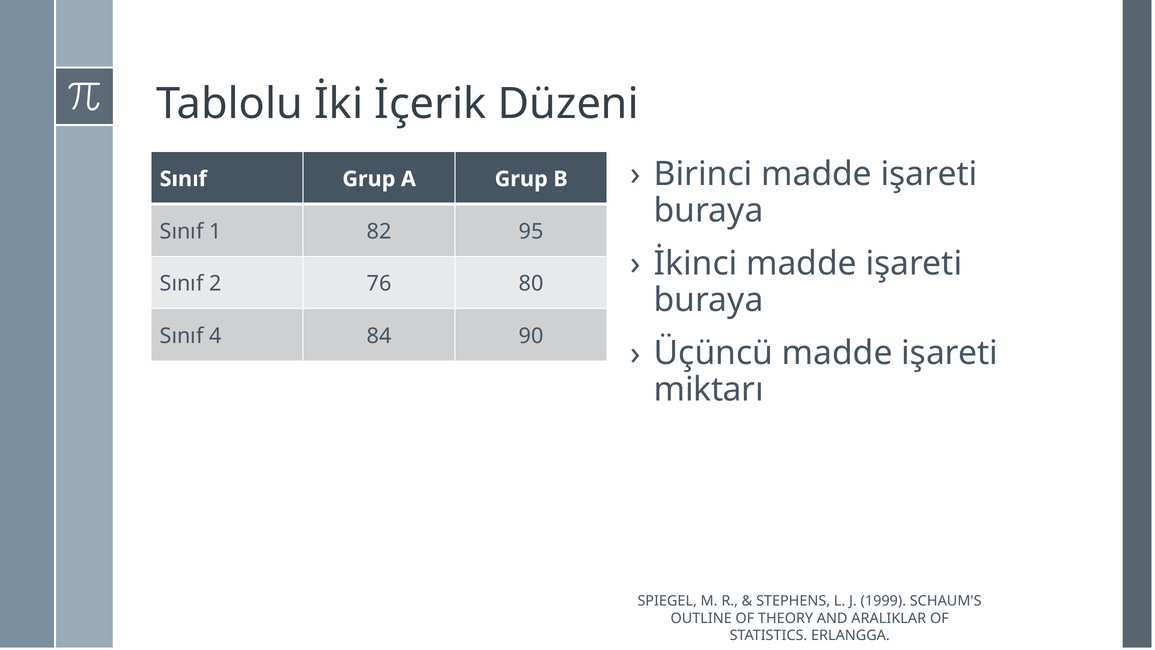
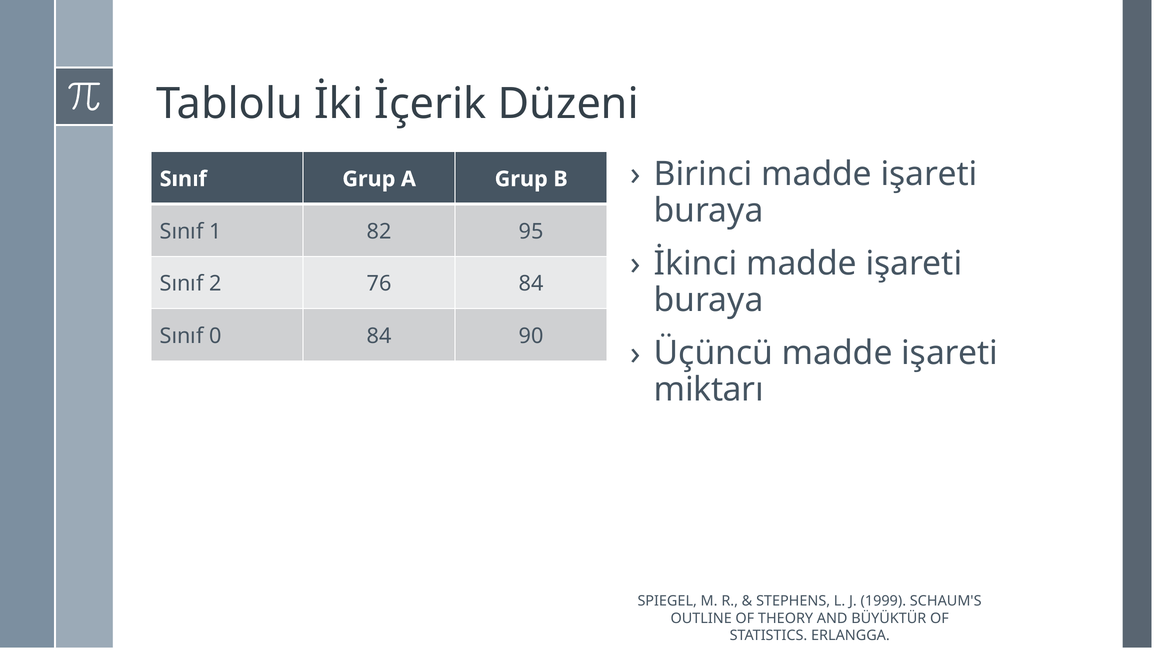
76 80: 80 -> 84 (531, 284)
4: 4 -> 0 (215, 336)
ARALIKLAR: ARALIKLAR -> BÜYÜKTÜR (889, 618)
